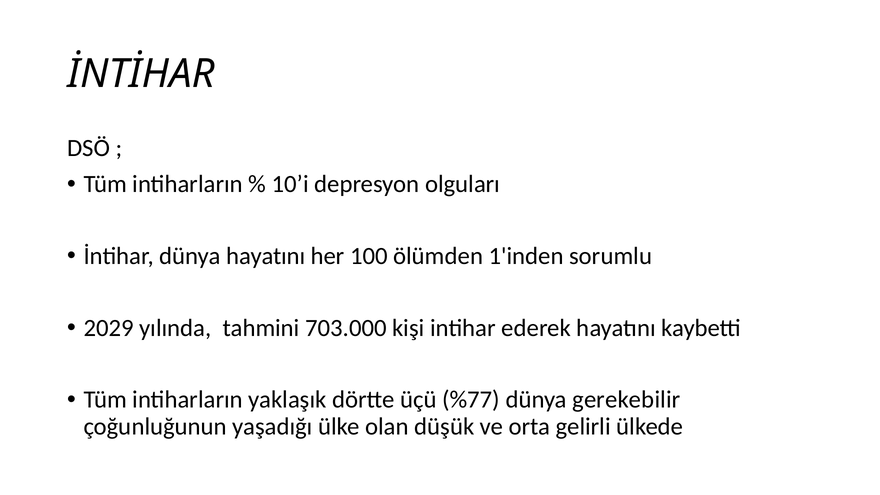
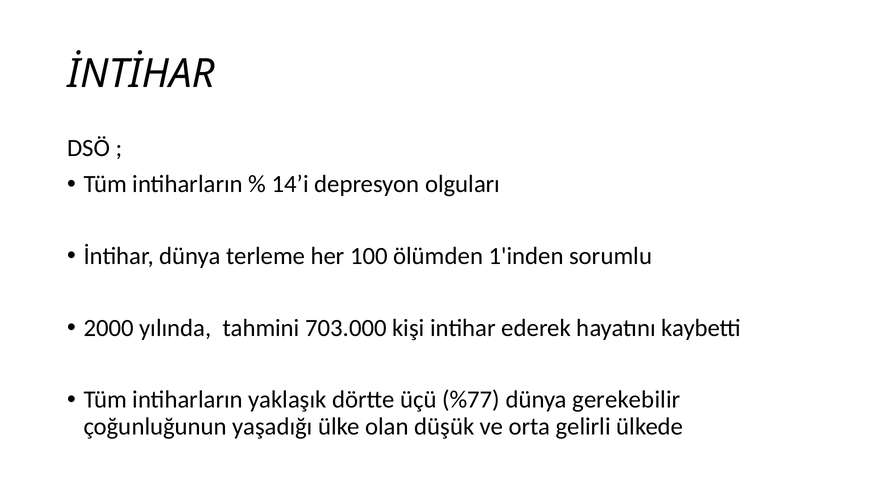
10’i: 10’i -> 14’i (290, 184)
dünya hayatını: hayatını -> terleme (266, 256)
2029: 2029 -> 2000 (109, 328)
